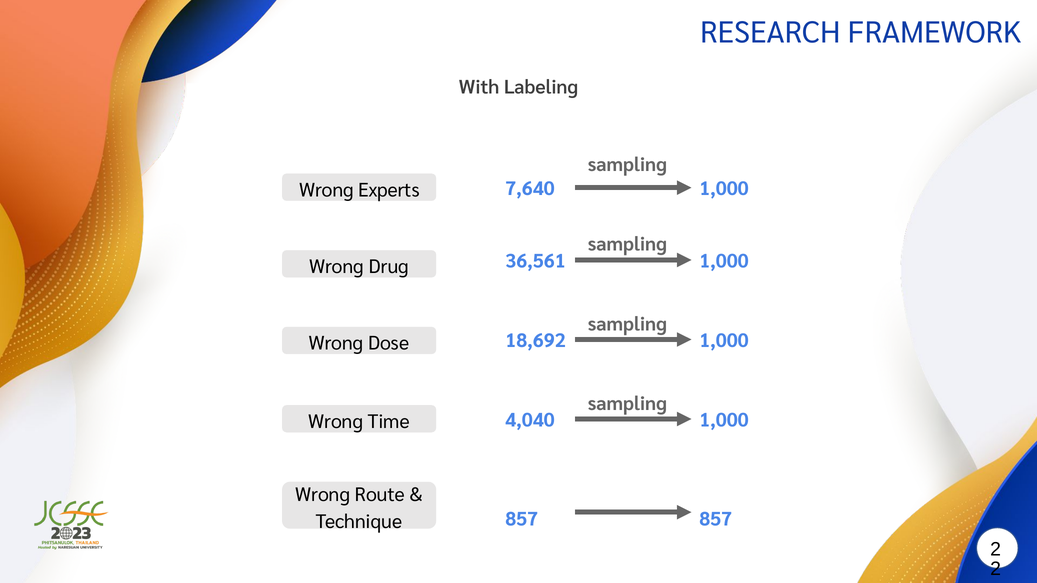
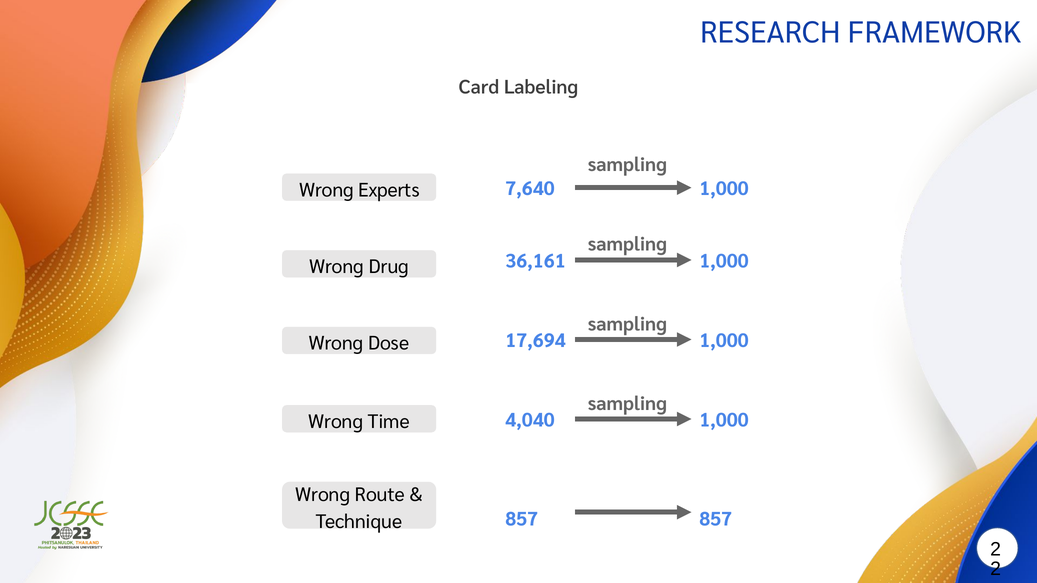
With: With -> Card (479, 87)
36,561: 36,561 -> 36,161 (536, 261)
18,692: 18,692 -> 17,694 (536, 341)
